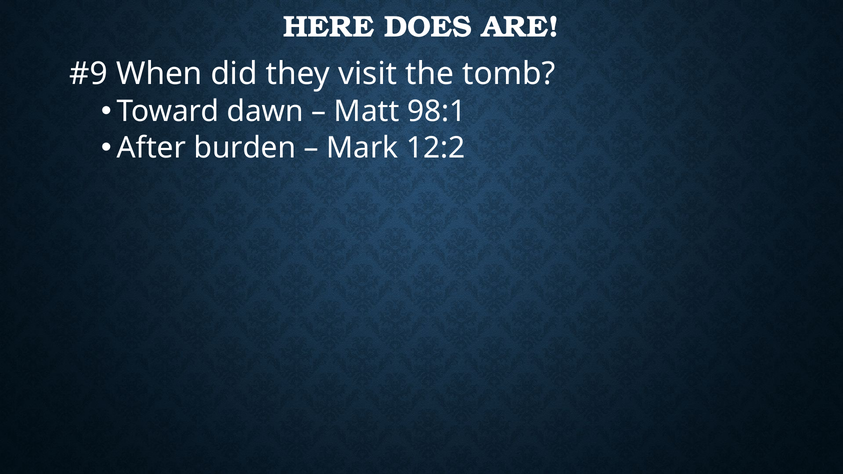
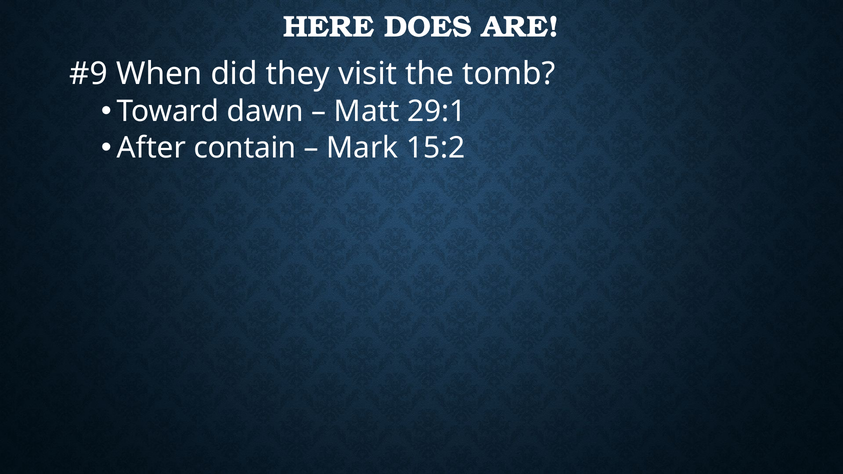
98:1: 98:1 -> 29:1 (437, 111)
burden: burden -> contain (245, 148)
12:2: 12:2 -> 15:2 (436, 148)
